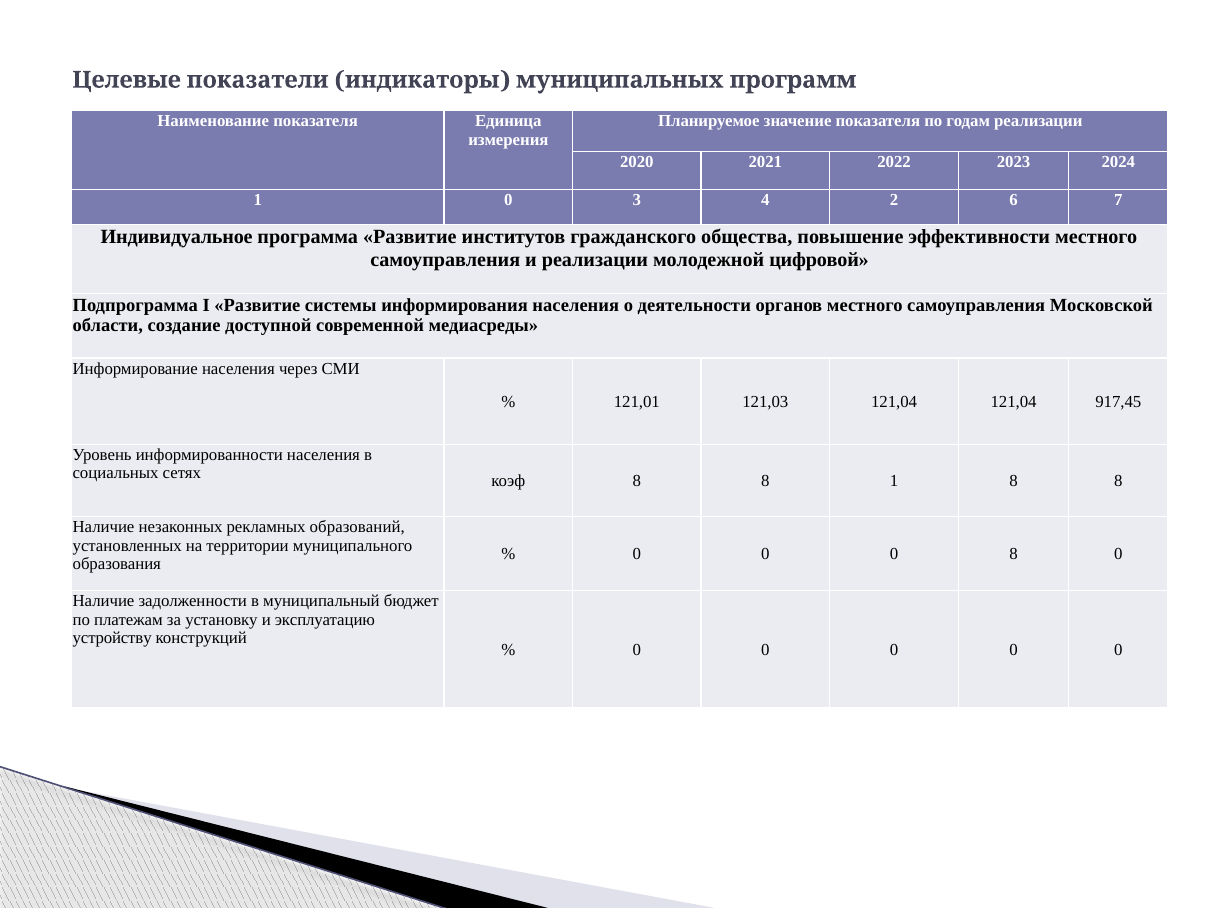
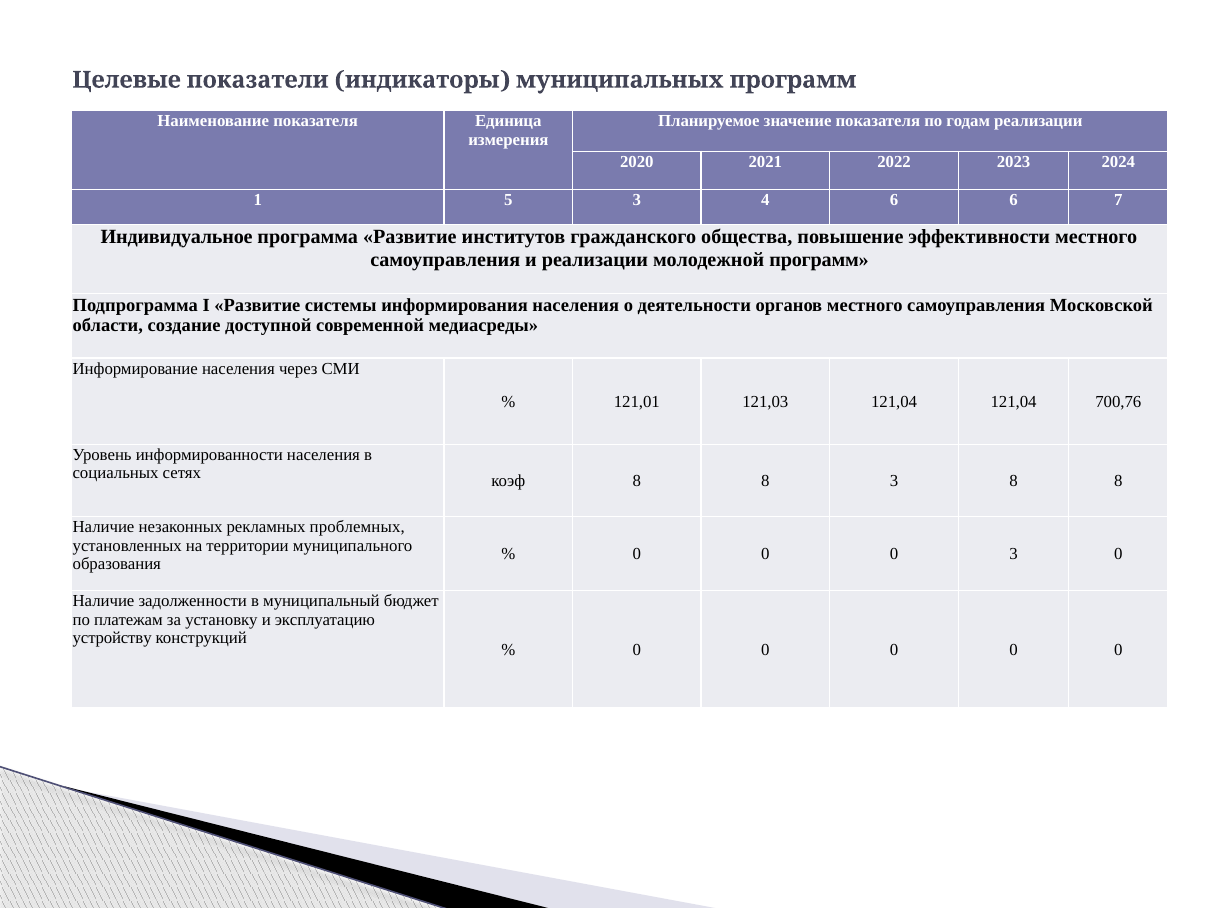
1 0: 0 -> 5 (508, 200)
4 2: 2 -> 6 (894, 200)
молодежной цифровой: цифровой -> программ (819, 260)
917,45: 917,45 -> 700,76 (1118, 402)
8 1: 1 -> 3 (894, 481)
образований: образований -> проблемных (357, 527)
0 8: 8 -> 3 (1014, 554)
